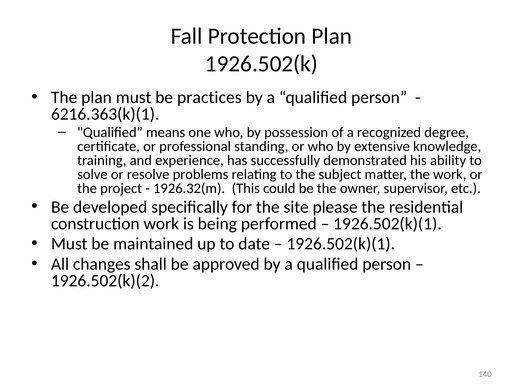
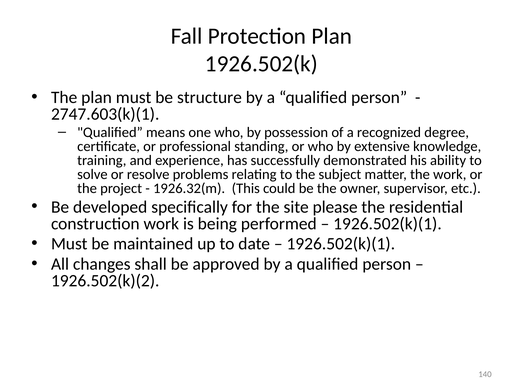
practices: practices -> structure (209, 97)
6216.363(k)(1: 6216.363(k)(1 -> 2747.603(k)(1 (105, 114)
